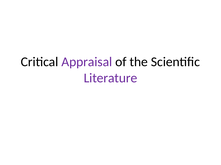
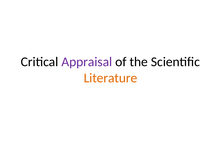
Literature colour: purple -> orange (110, 78)
